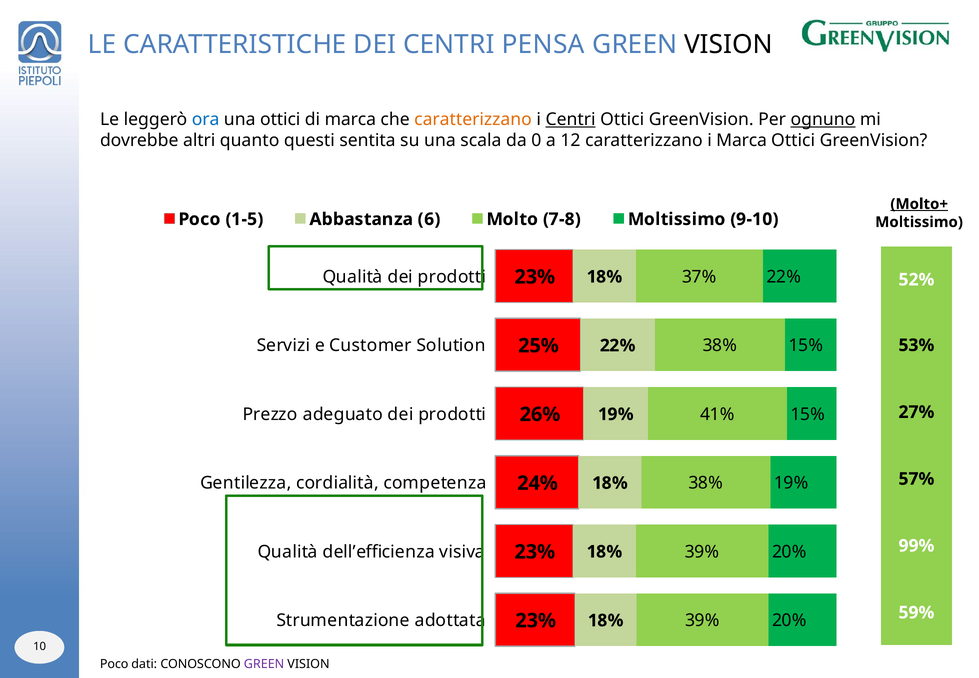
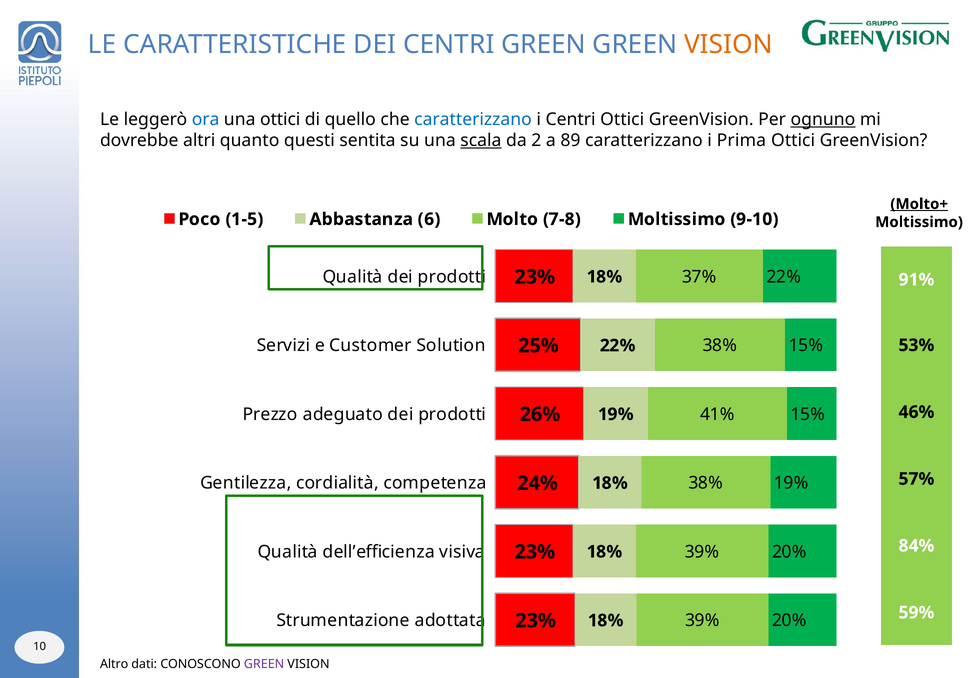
CENTRI PENSA: PENSA -> GREEN (543, 44)
VISION colour: black -> orange (728, 44)
di marca: marca -> quello (350, 119)
caratterizzano colour: orange -> blue (473, 119)
Centri underline: present -> none (571, 119)
scala underline: none -> present (481, 140)
0: 0 -> 2 (536, 140)
12: 12 -> 89 (570, 140)
i Marca: Marca -> Prima (741, 140)
52%: 52% -> 91% (916, 280)
27%: 27% -> 46% (916, 412)
99%: 99% -> 84% (916, 546)
Poco: Poco -> Altro (114, 664)
